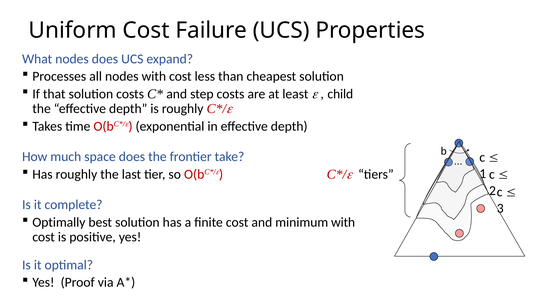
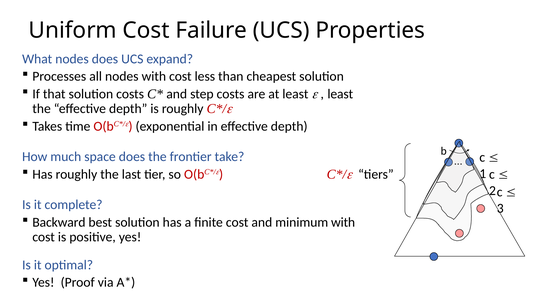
child: child -> least (340, 94)
Optimally: Optimally -> Backward (59, 222)
